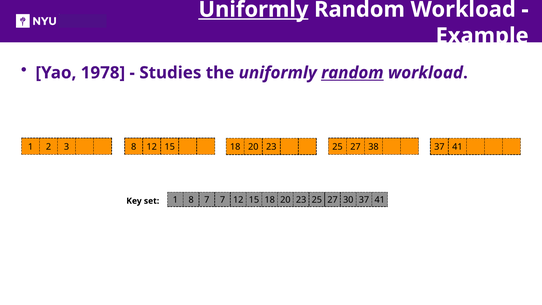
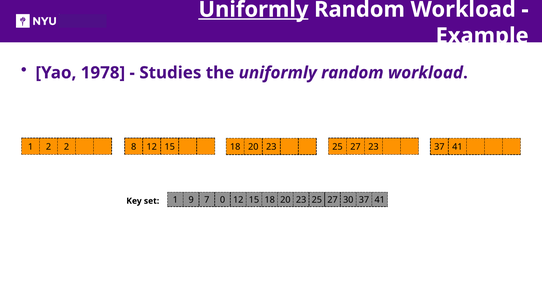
random underline: present -> none (352, 73)
2 3: 3 -> 2 (67, 147)
27 38: 38 -> 23 (373, 147)
1 8: 8 -> 9 (191, 200)
7 7: 7 -> 0 (223, 200)
